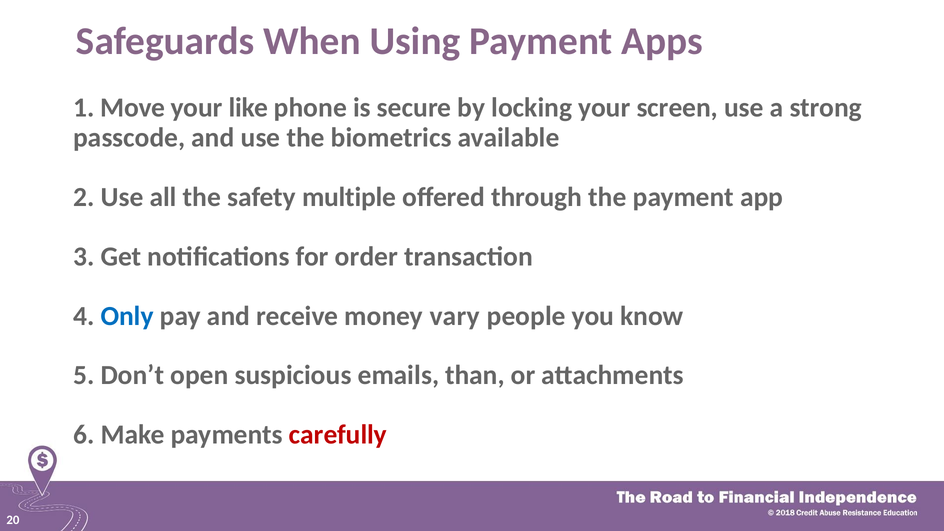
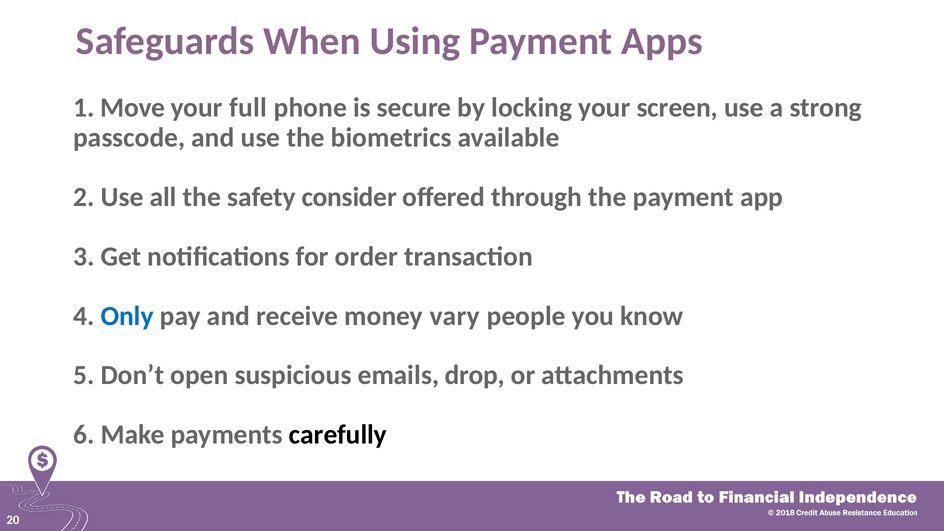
like: like -> full (248, 108)
multiple: multiple -> consider (349, 197)
than: than -> drop (475, 375)
carefully colour: red -> black (338, 435)
